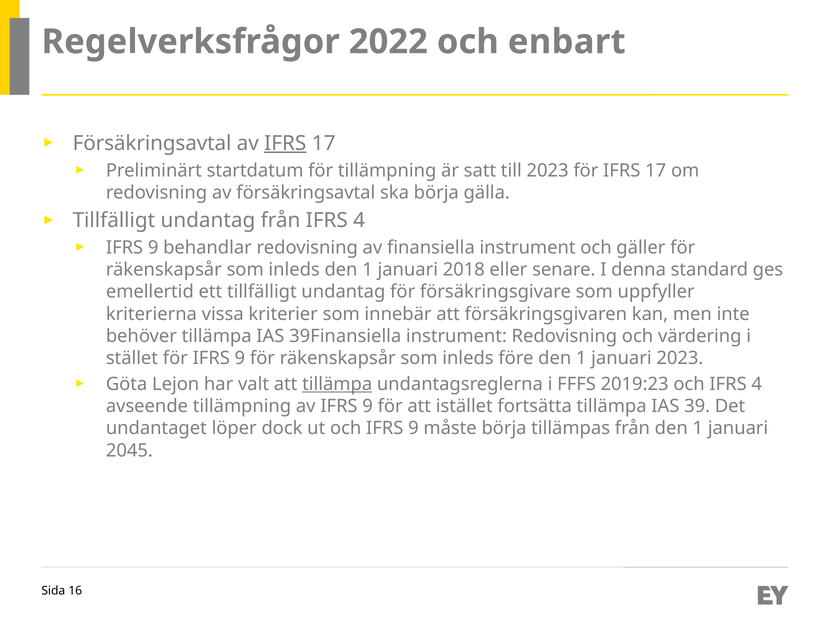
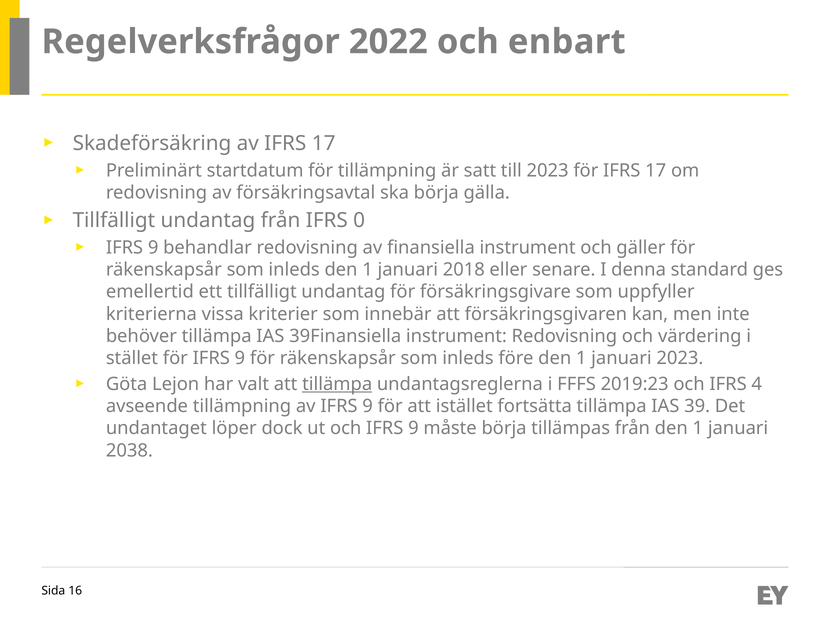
Försäkringsavtal: Försäkringsavtal -> Skadeförsäkring (152, 143)
IFRS underline: present -> none (285, 143)
från IFRS 4: 4 -> 0 (359, 220)
2045: 2045 -> 2038 (129, 450)
